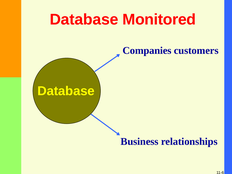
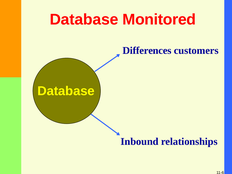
Companies: Companies -> Differences (147, 51)
Business: Business -> Inbound (140, 141)
